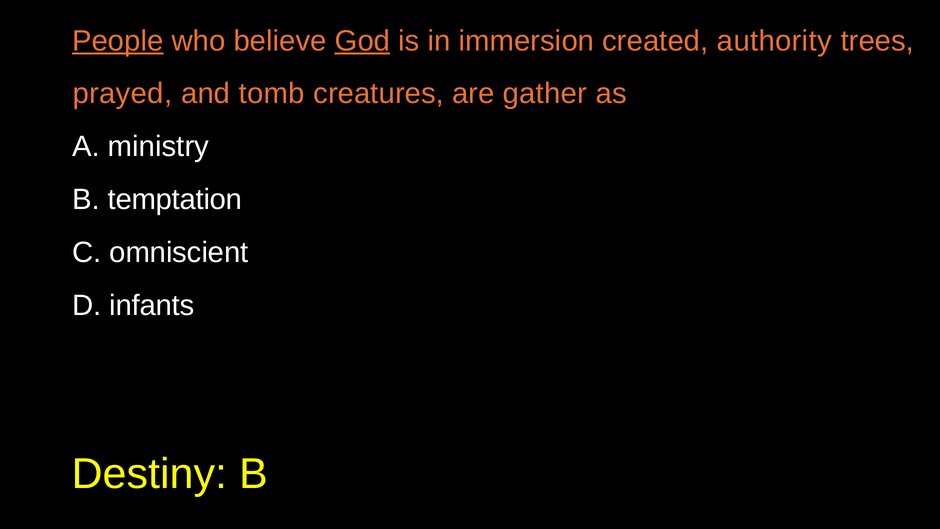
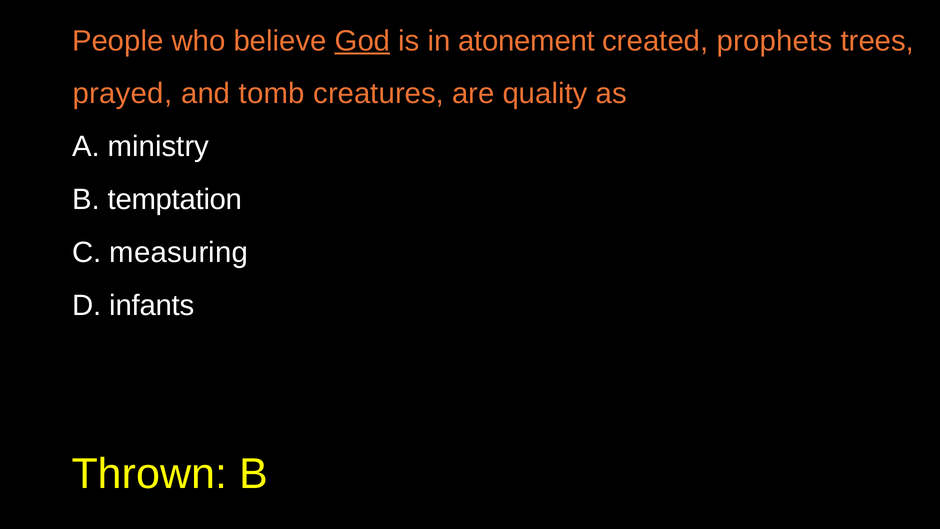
People underline: present -> none (118, 41)
immersion: immersion -> atonement (527, 41)
authority: authority -> prophets (774, 41)
gather: gather -> quality (545, 94)
omniscient: omniscient -> measuring (179, 252)
Destiny: Destiny -> Thrown (149, 474)
